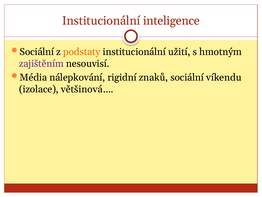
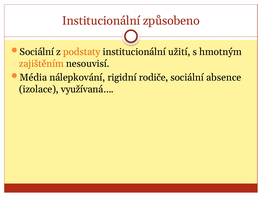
inteligence: inteligence -> způsobeno (171, 21)
zajištěním colour: purple -> orange (41, 63)
znaků: znaků -> rodiče (154, 77)
víkendu: víkendu -> absence (224, 77)
většinová…: většinová… -> využívaná… (87, 89)
